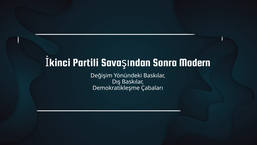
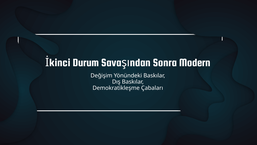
Partili: Partili -> Durum (86, 62)
